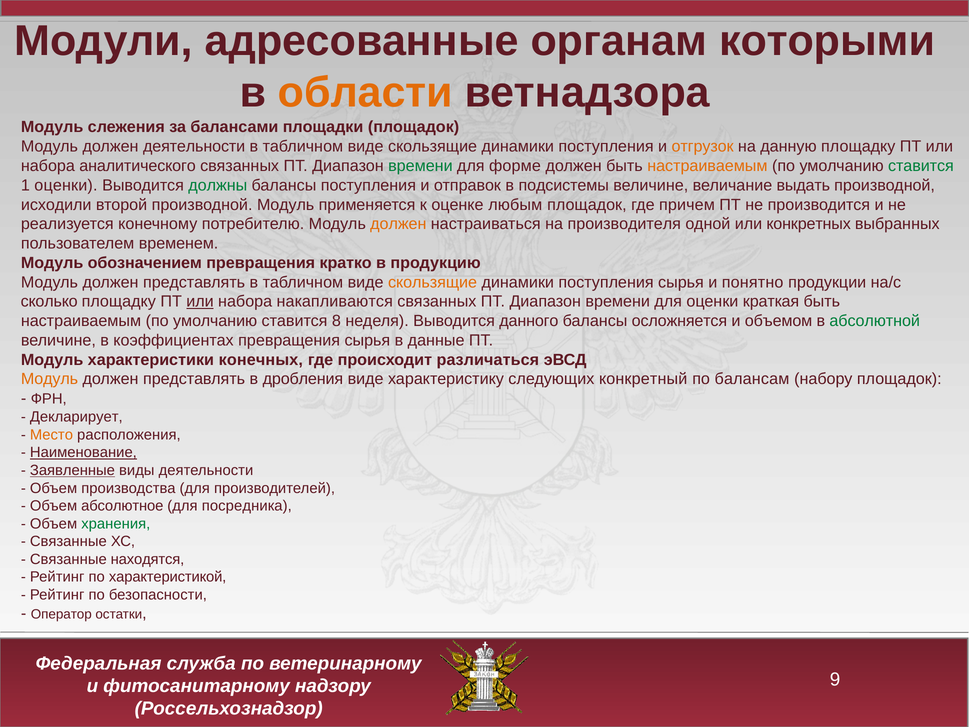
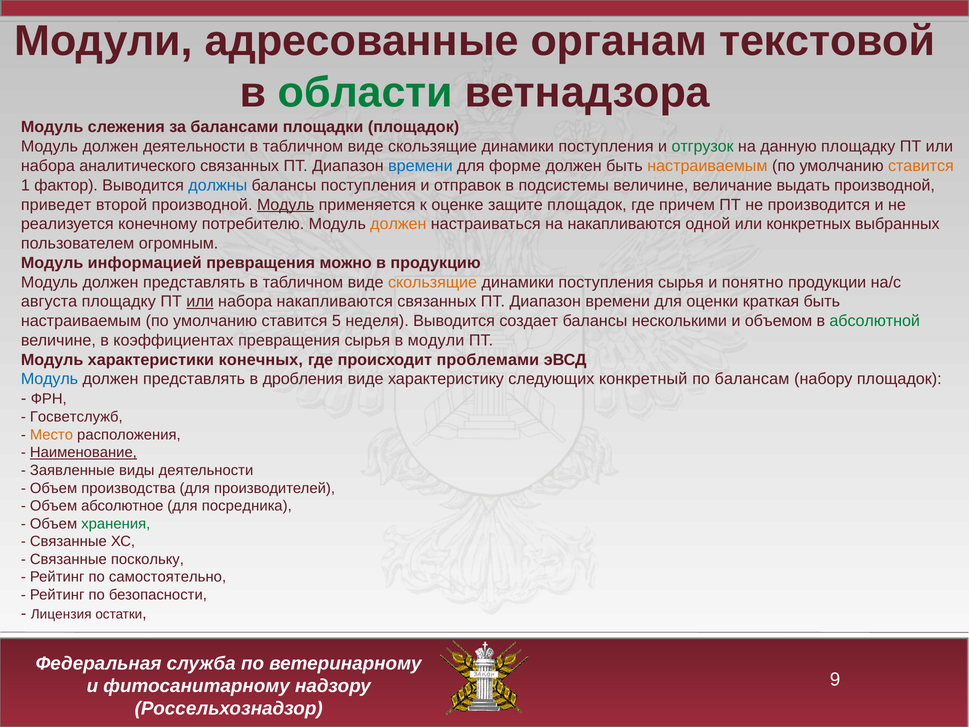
которыми: которыми -> текстовой (827, 41)
области colour: orange -> green (365, 93)
отгрузок colour: orange -> green (703, 146)
времени colour: green -> blue (420, 166)
ставится colour: green -> orange (921, 166)
1 оценки: оценки -> фактор (66, 185)
должны colour: green -> blue (218, 185)
исходили: исходили -> приведет (56, 205)
Модуль underline: none -> present (286, 205)
любым: любым -> защите (515, 205)
на производителя: производителя -> накапливаются (624, 224)
временем: временем -> огромным (179, 243)
обозначением: обозначением -> информацией (145, 263)
кратко: кратко -> можно (346, 263)
сколько: сколько -> августа (49, 302)
8: 8 -> 5 (336, 321)
данного: данного -> создает (529, 321)
осложняется: осложняется -> несколькими (679, 321)
в данные: данные -> модули (436, 340)
различаться: различаться -> проблемами (488, 360)
Модуль colour: orange -> blue (50, 379)
Декларирует: Декларирует -> Госветслужб (76, 417)
Заявленные underline: present -> none (72, 470)
находятся: находятся -> поскольку (147, 559)
характеристикой: характеристикой -> самостоятельно (168, 577)
Оператор: Оператор -> Лицензия (61, 614)
